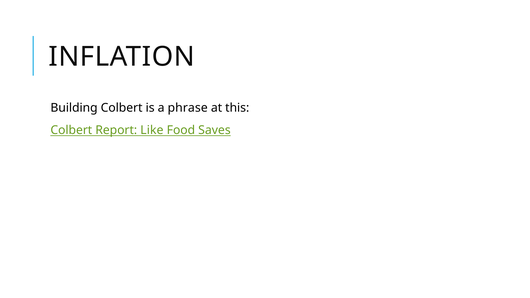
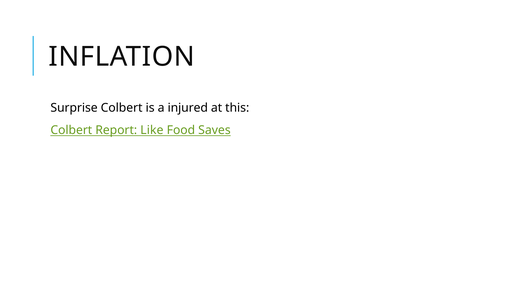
Building: Building -> Surprise (74, 108)
phrase: phrase -> injured (188, 108)
